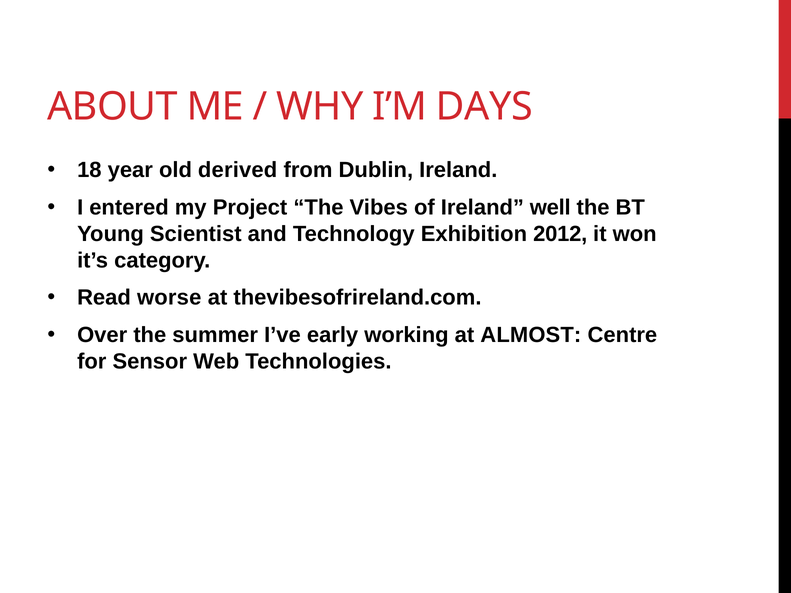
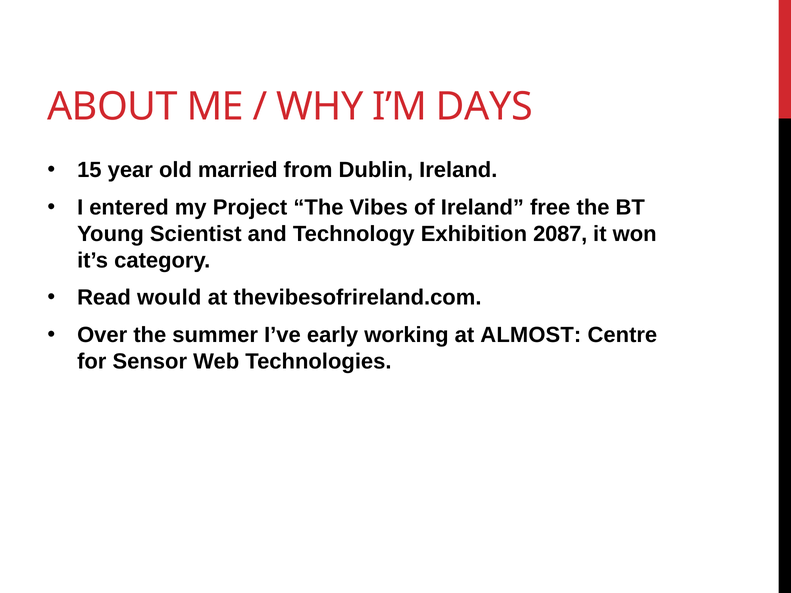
18: 18 -> 15 (89, 170)
derived: derived -> married (238, 170)
well: well -> free (550, 208)
2012: 2012 -> 2087 (560, 234)
worse: worse -> would (169, 298)
